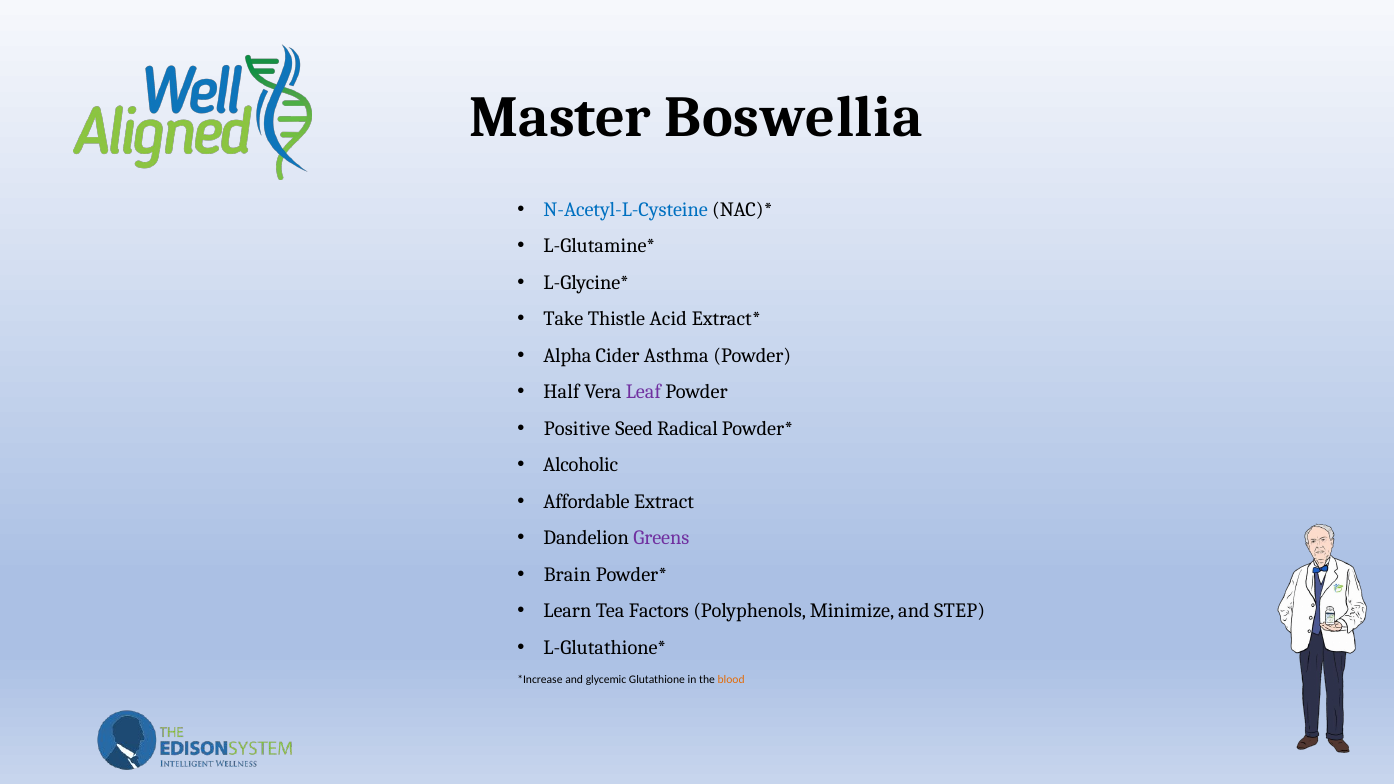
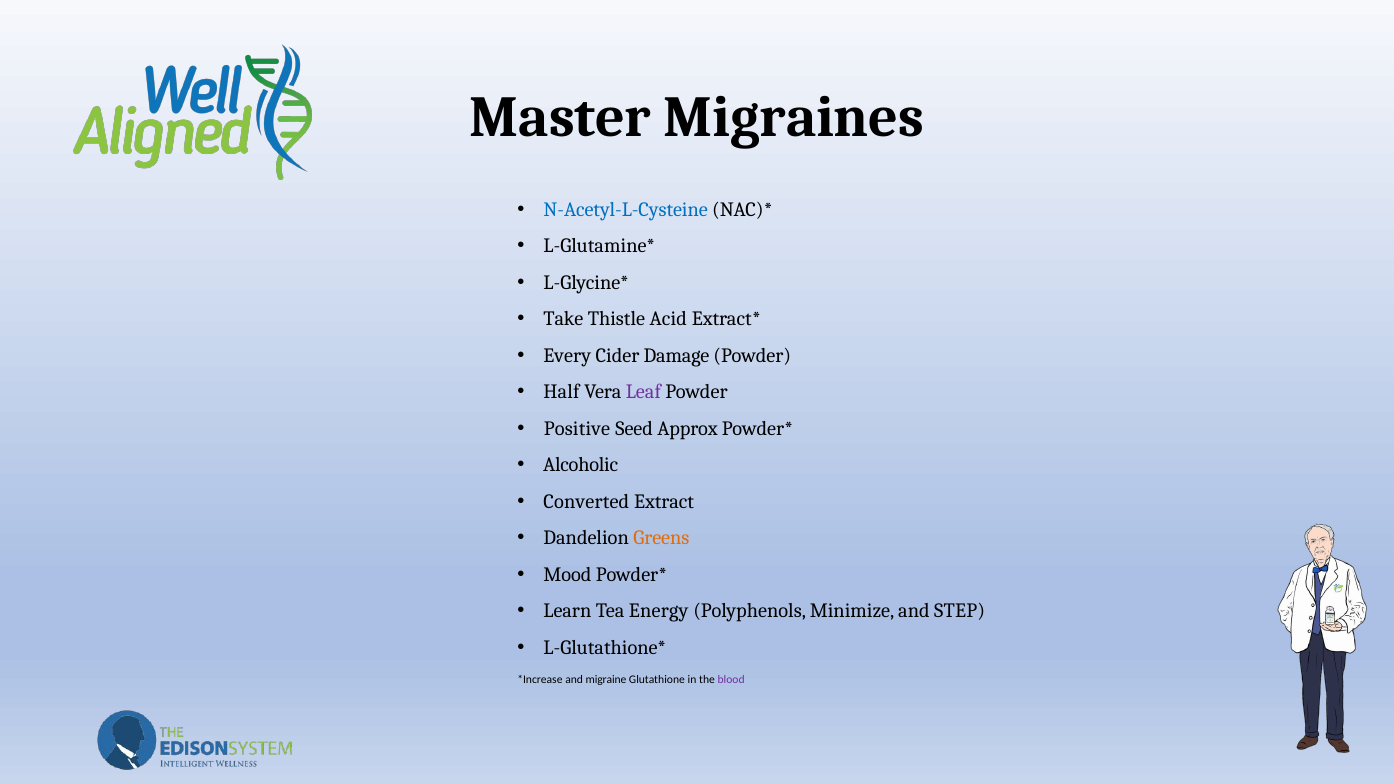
Boswellia: Boswellia -> Migraines (794, 117)
Alpha: Alpha -> Every (567, 355)
Asthma: Asthma -> Damage (677, 355)
Radical: Radical -> Approx (688, 428)
Affordable: Affordable -> Converted (586, 501)
Greens colour: purple -> orange (661, 538)
Brain: Brain -> Mood (567, 574)
Factors: Factors -> Energy (659, 611)
glycemic: glycemic -> migraine (606, 679)
blood colour: orange -> purple (731, 679)
